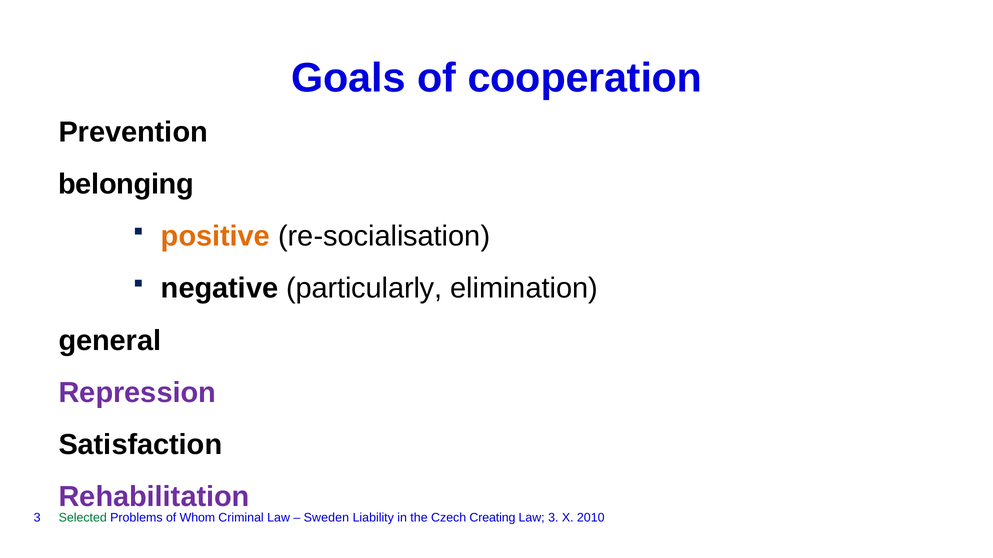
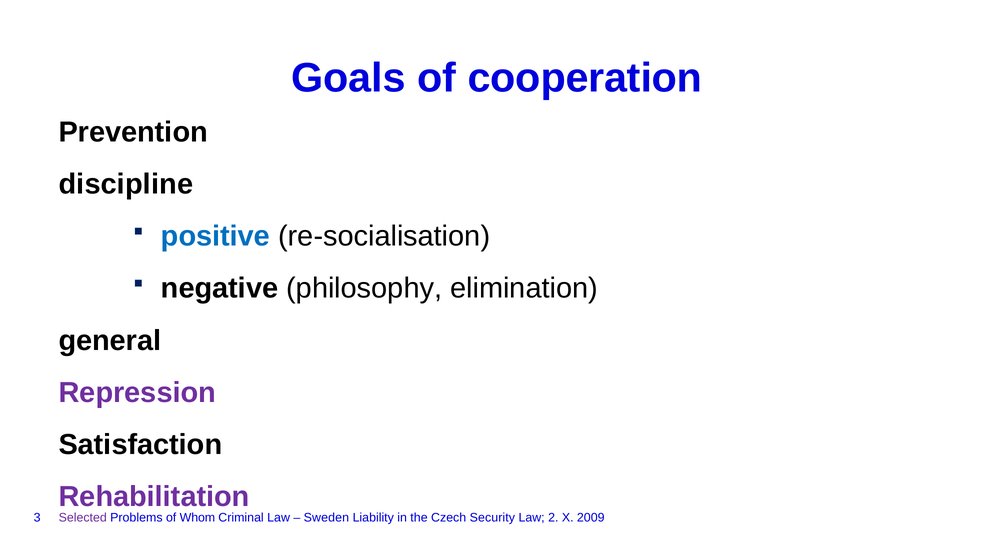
belonging: belonging -> discipline (126, 184)
positive colour: orange -> blue (216, 237)
particularly: particularly -> philosophy (364, 289)
Selected colour: green -> purple (83, 518)
Creating: Creating -> Security (492, 518)
Law 3: 3 -> 2 (553, 518)
2010: 2010 -> 2009 (591, 518)
